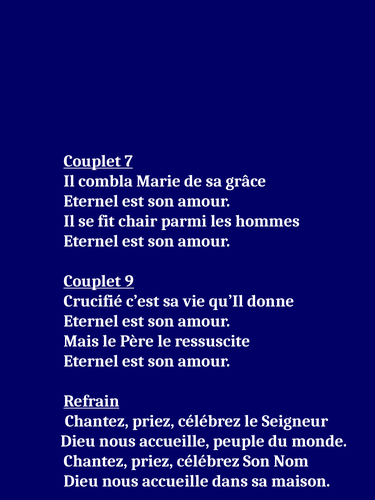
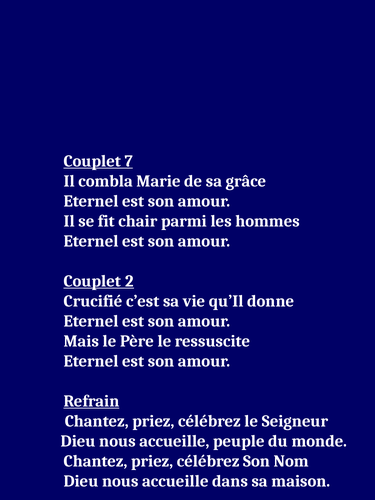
9: 9 -> 2 (129, 281)
